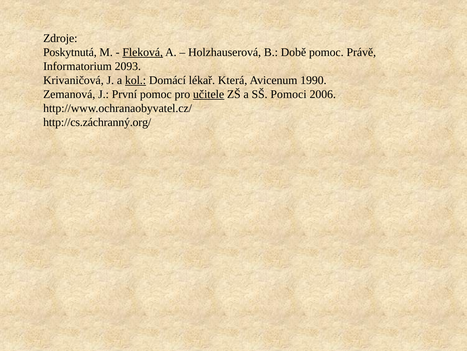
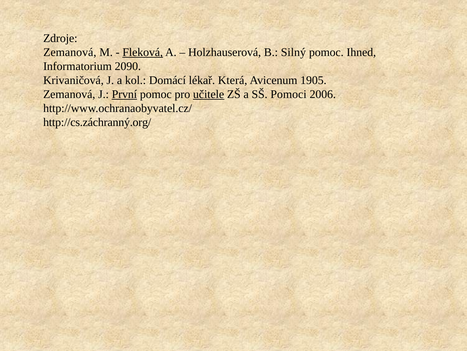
Poskytnutá: Poskytnutá -> Zemanová (70, 52)
Době: Době -> Silný (293, 52)
Právě: Právě -> Ihned (361, 52)
2093: 2093 -> 2090 (128, 66)
kol underline: present -> none (136, 80)
1990: 1990 -> 1905 (313, 80)
První underline: none -> present (124, 94)
